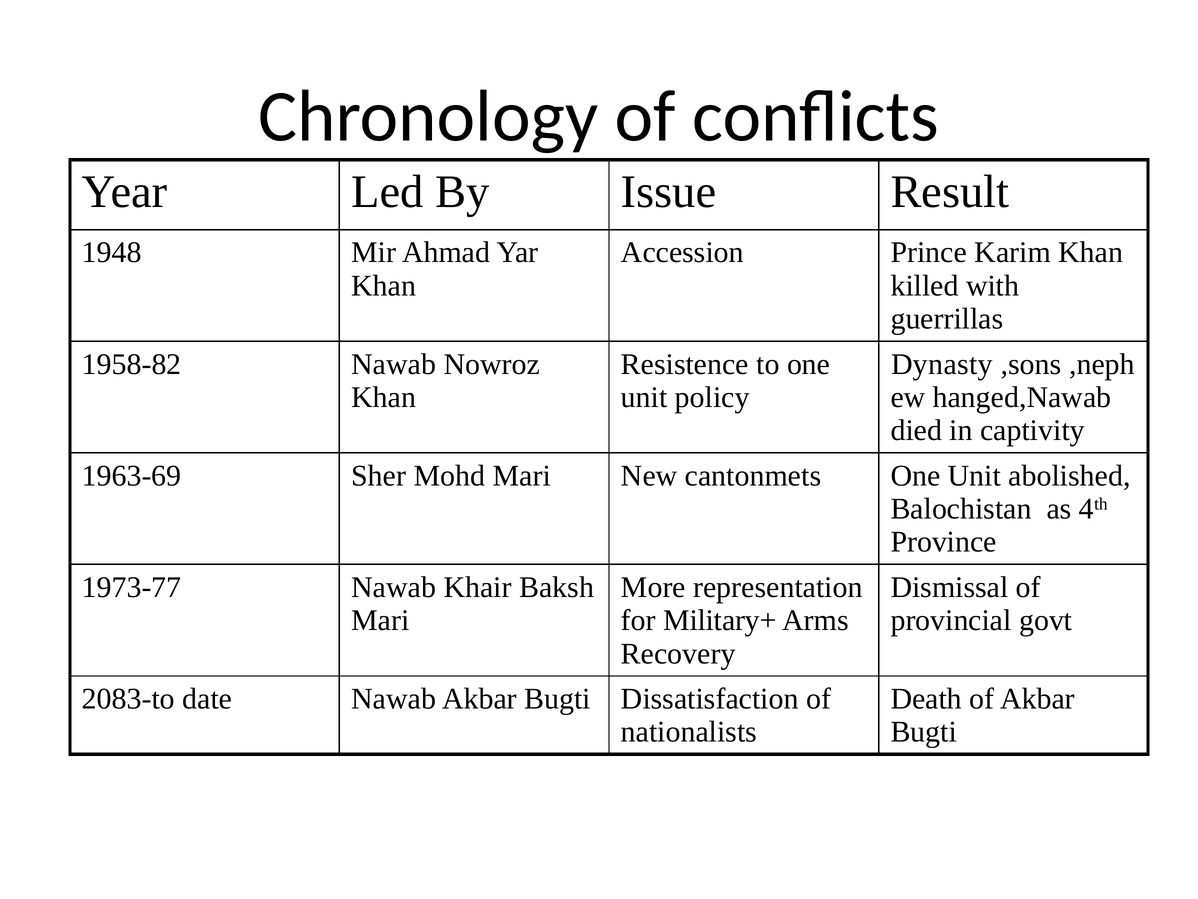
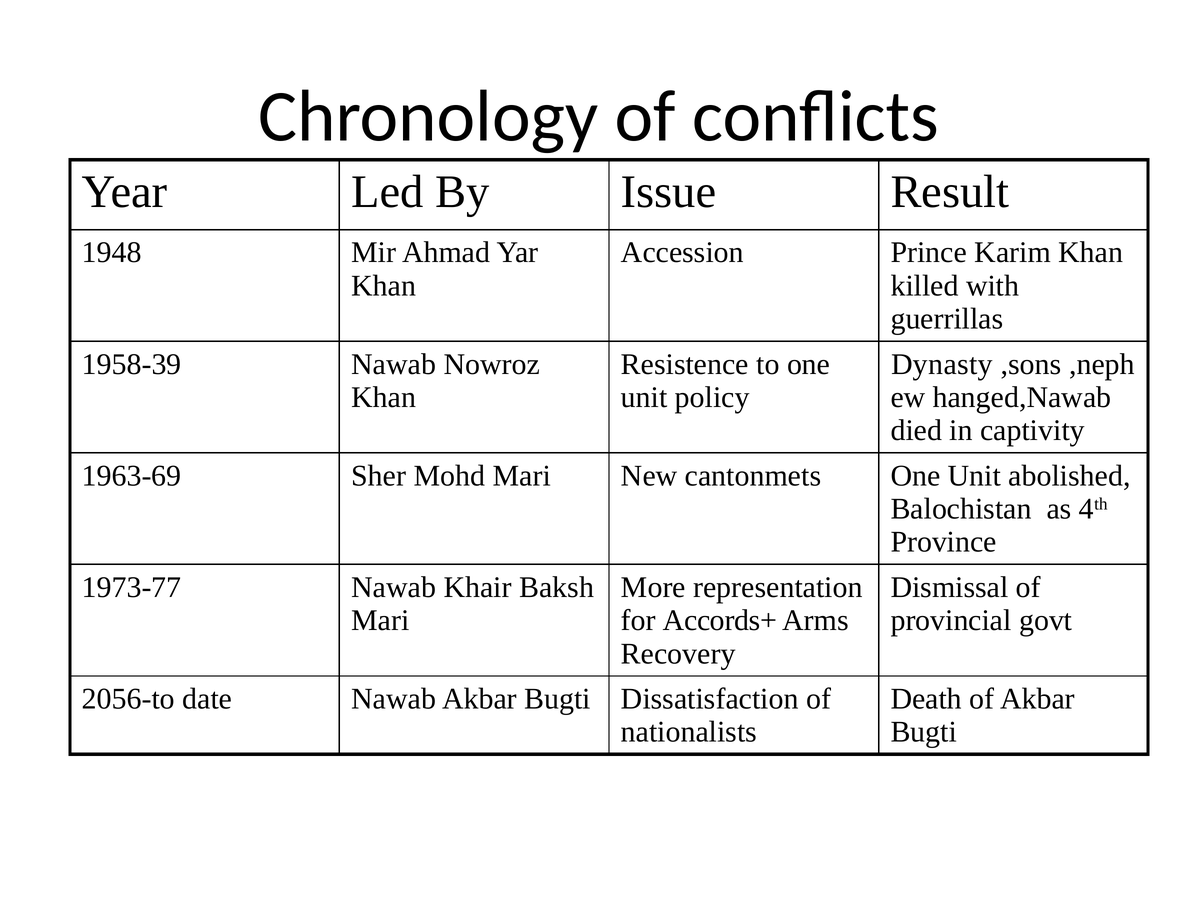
1958-82: 1958-82 -> 1958-39 (132, 364)
Military+: Military+ -> Accords+ (720, 620)
2083-to: 2083-to -> 2056-to (128, 698)
